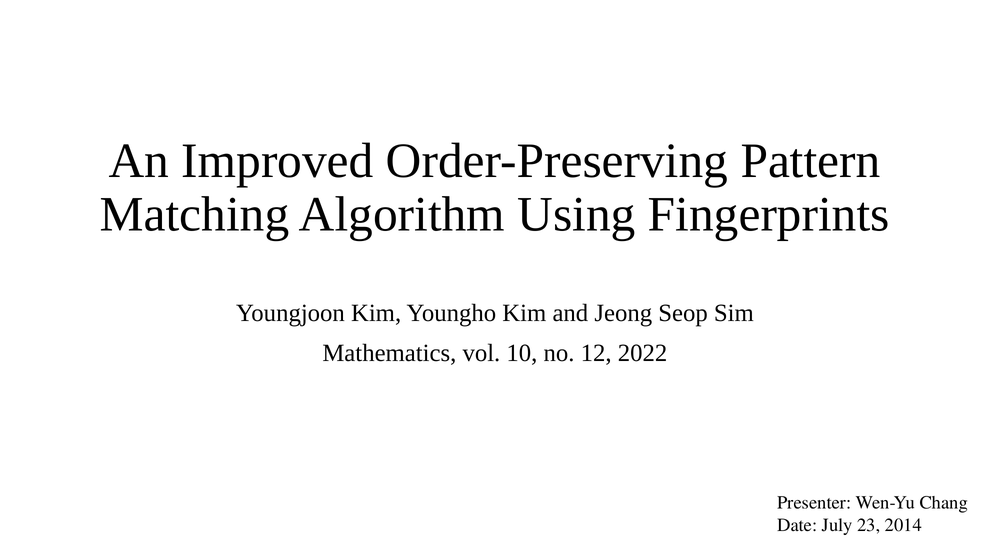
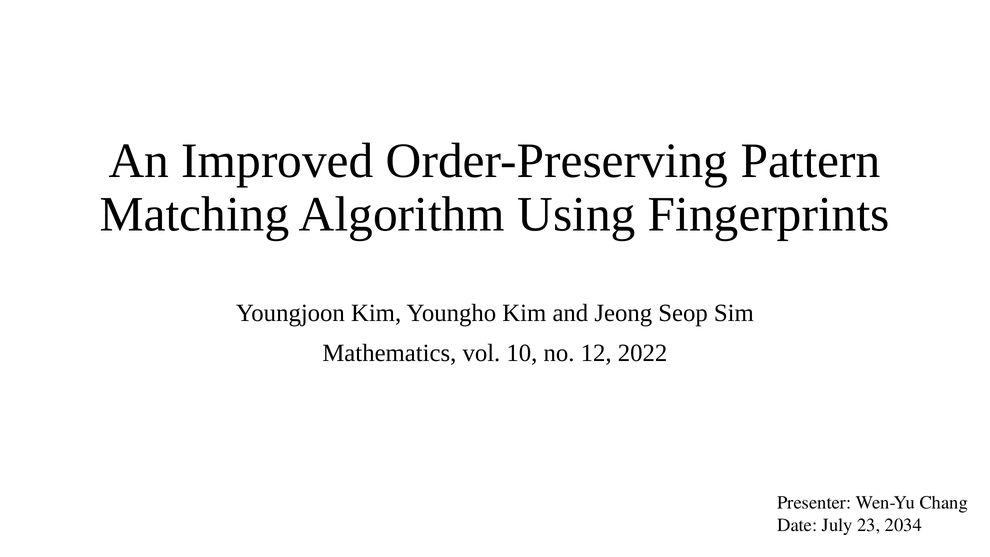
2014: 2014 -> 2034 (903, 525)
